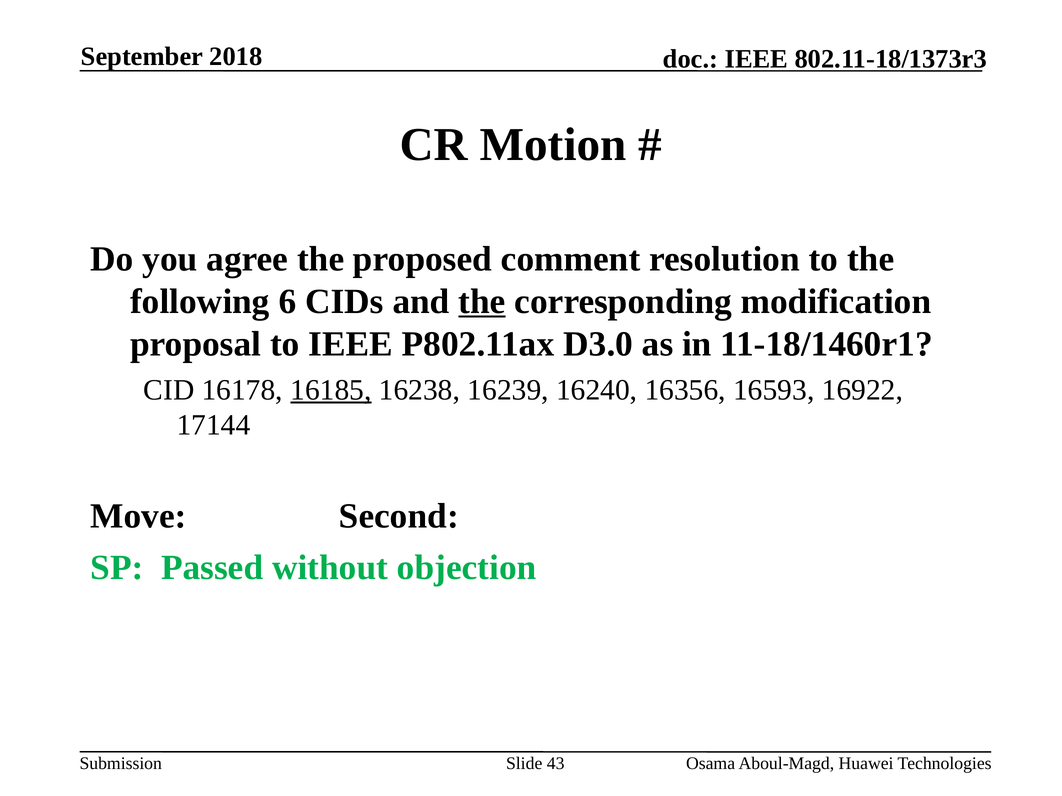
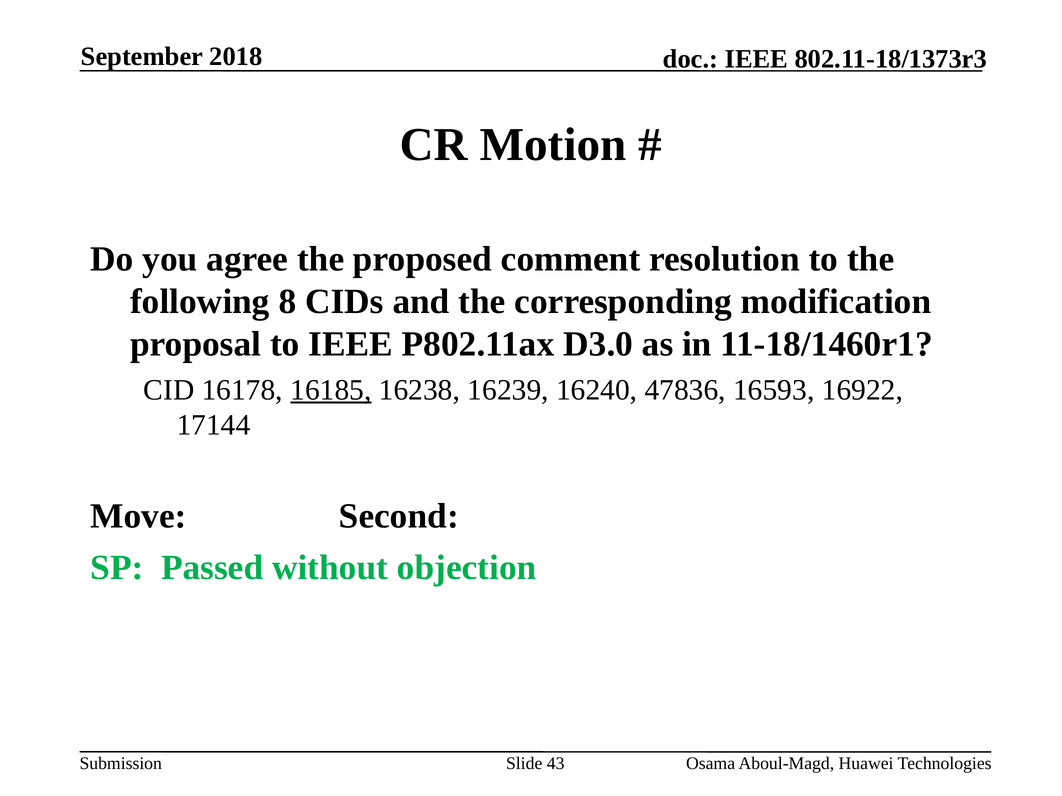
6: 6 -> 8 (287, 302)
the underline: present -> none (482, 302)
16356: 16356 -> 47836 (685, 390)
